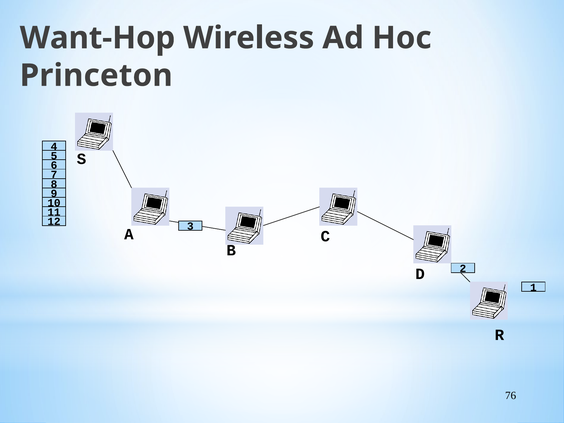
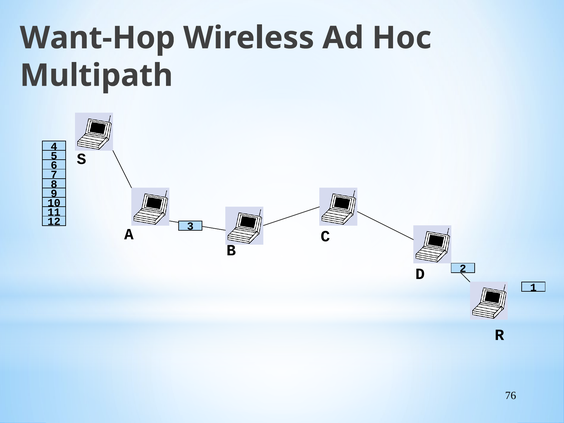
Princeton: Princeton -> Multipath (96, 76)
